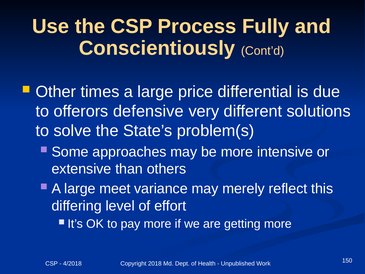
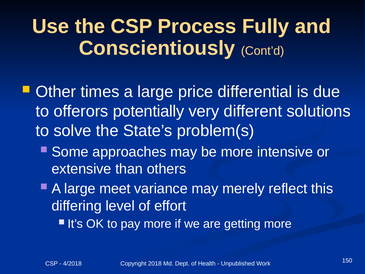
defensive: defensive -> potentially (149, 111)
